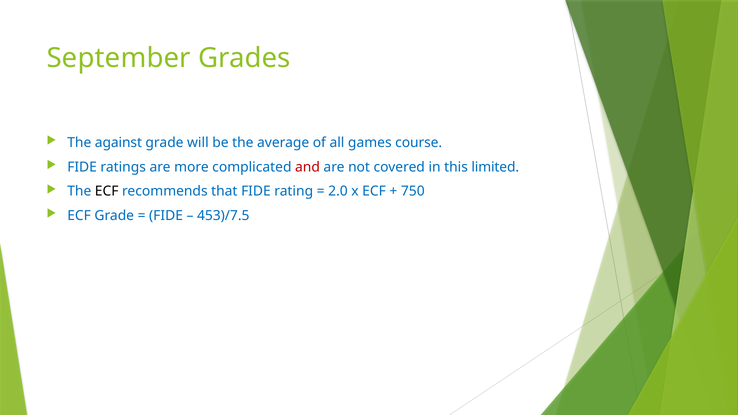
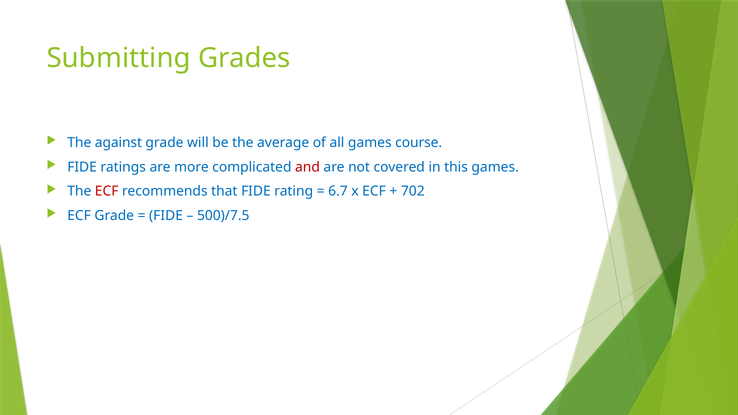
September: September -> Submitting (119, 58)
this limited: limited -> games (495, 167)
ECF colour: black -> red (107, 191)
2.0: 2.0 -> 6.7 (338, 191)
750: 750 -> 702 (413, 191)
453)/7.5: 453)/7.5 -> 500)/7.5 (223, 216)
